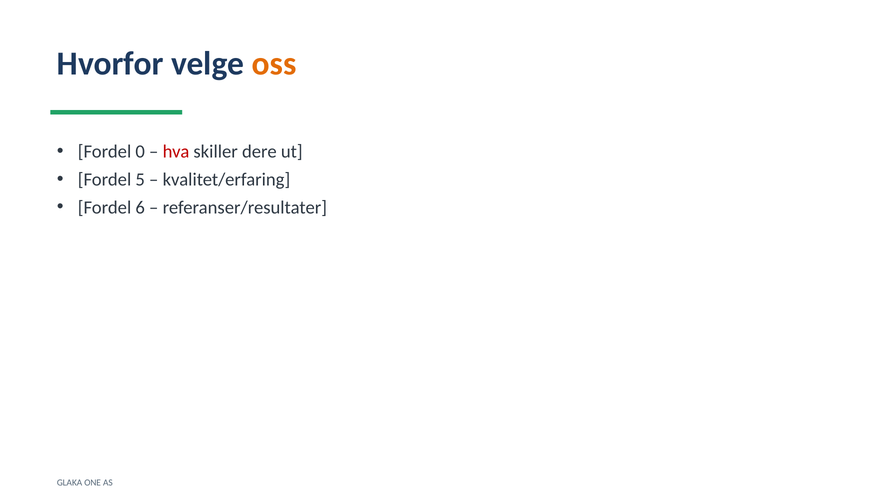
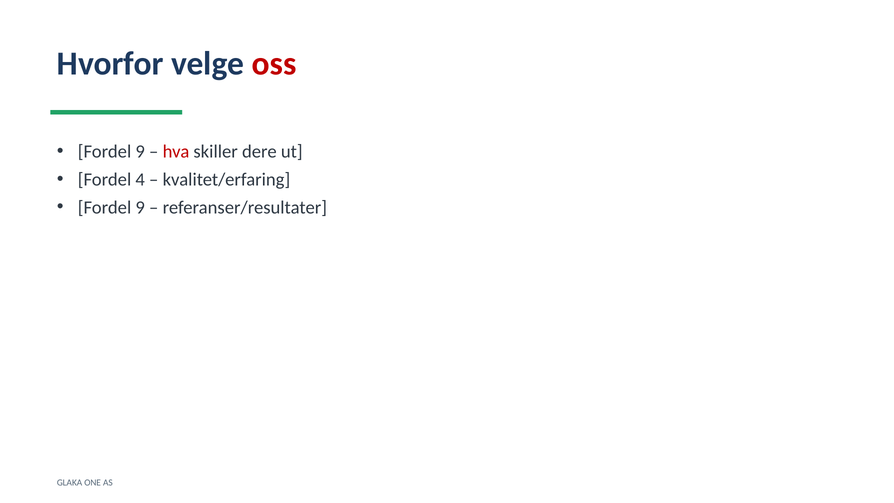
oss colour: orange -> red (274, 64)
0: 0 -> 9 (140, 151)
5: 5 -> 4 (140, 179)
6: 6 -> 9 (140, 207)
